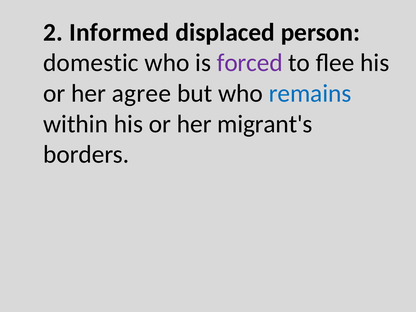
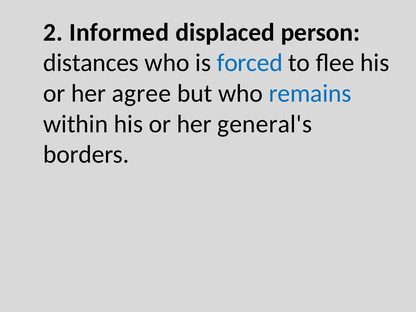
domestic: domestic -> distances (91, 63)
forced colour: purple -> blue (250, 63)
migrant's: migrant's -> general's (265, 124)
